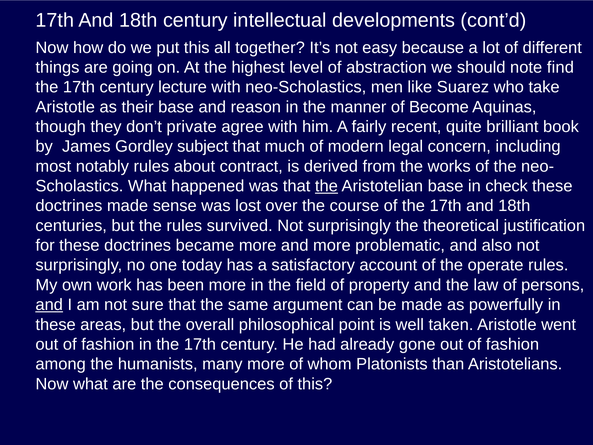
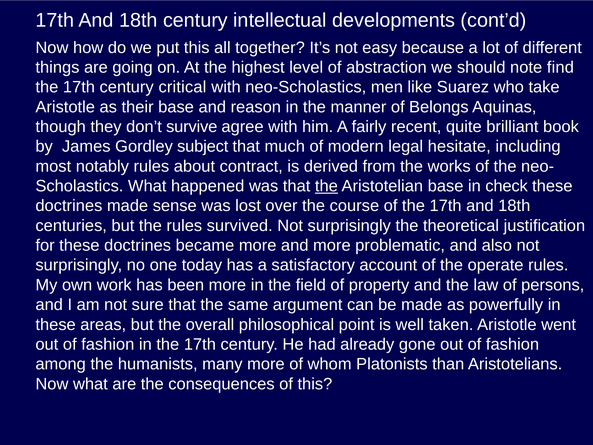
lecture: lecture -> critical (182, 87)
Become: Become -> Belongs (439, 107)
private: private -> survive (192, 127)
concern: concern -> hesitate (459, 146)
and underline: present -> none (49, 305)
